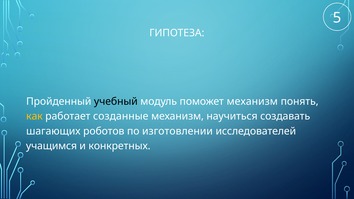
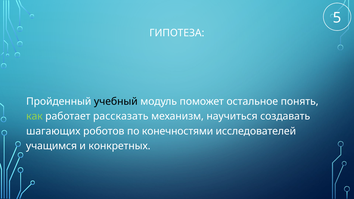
поможет механизм: механизм -> остальное (252, 101)
как colour: yellow -> light green (34, 116)
созданные: созданные -> рассказать (121, 116)
изготовлении: изготовлении -> конечностями (178, 131)
